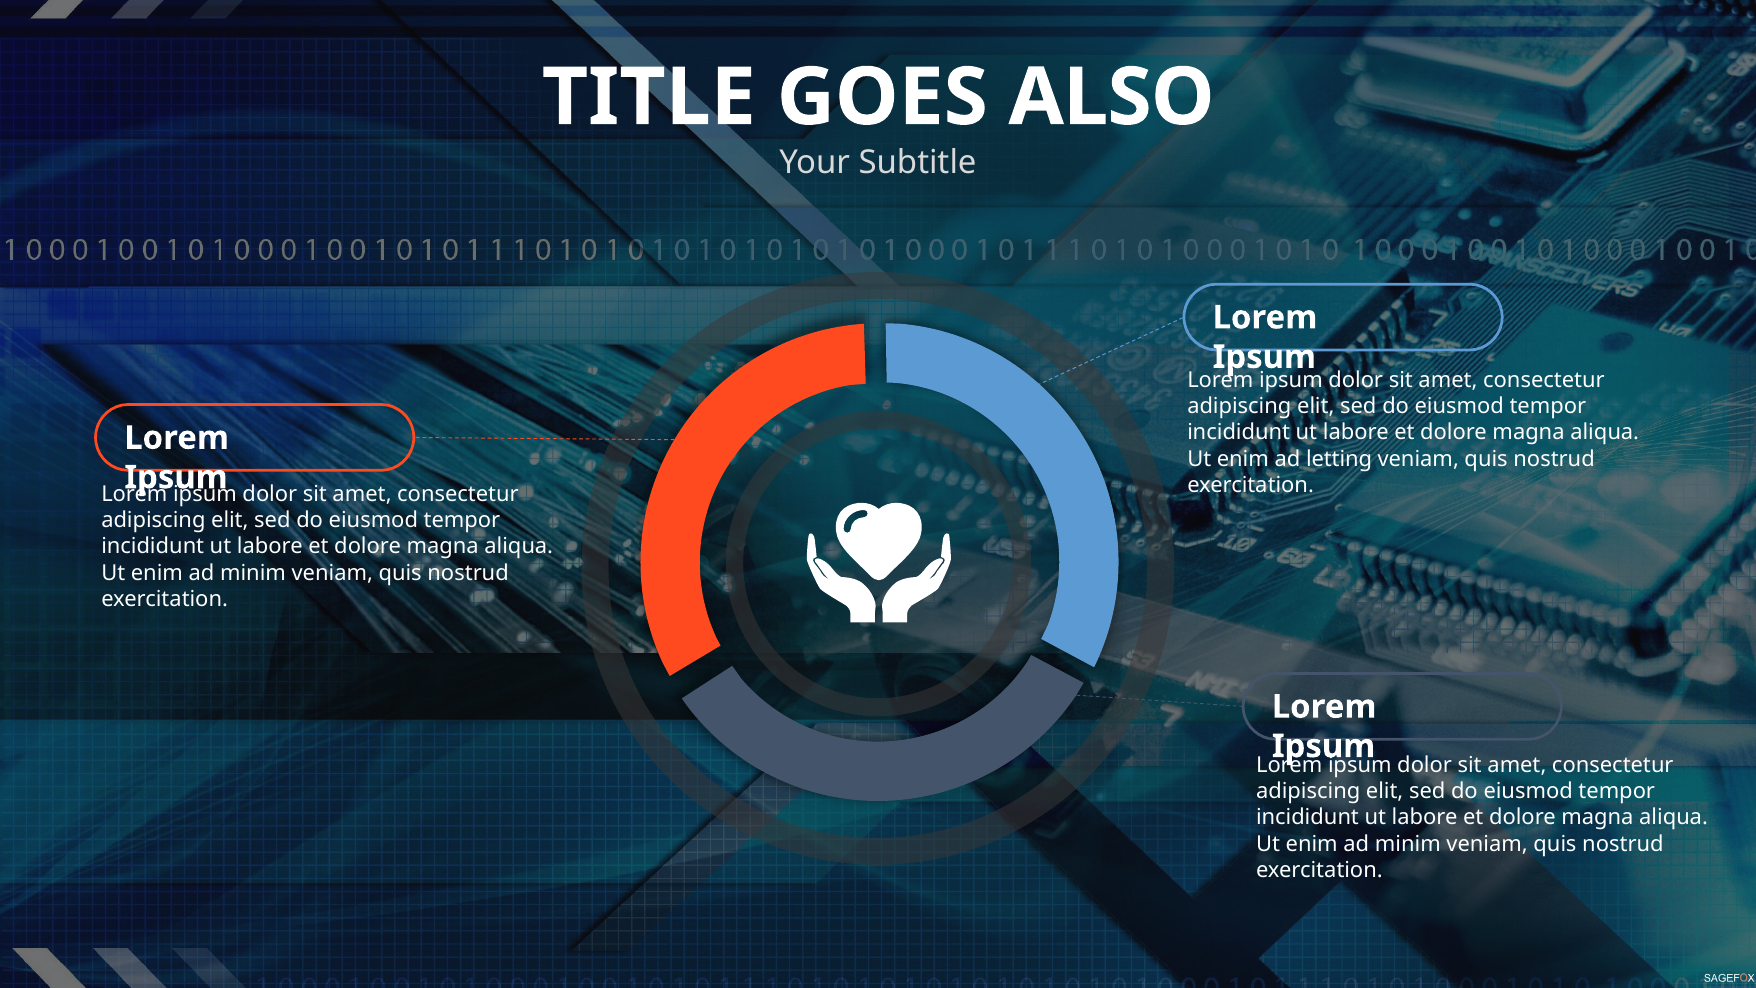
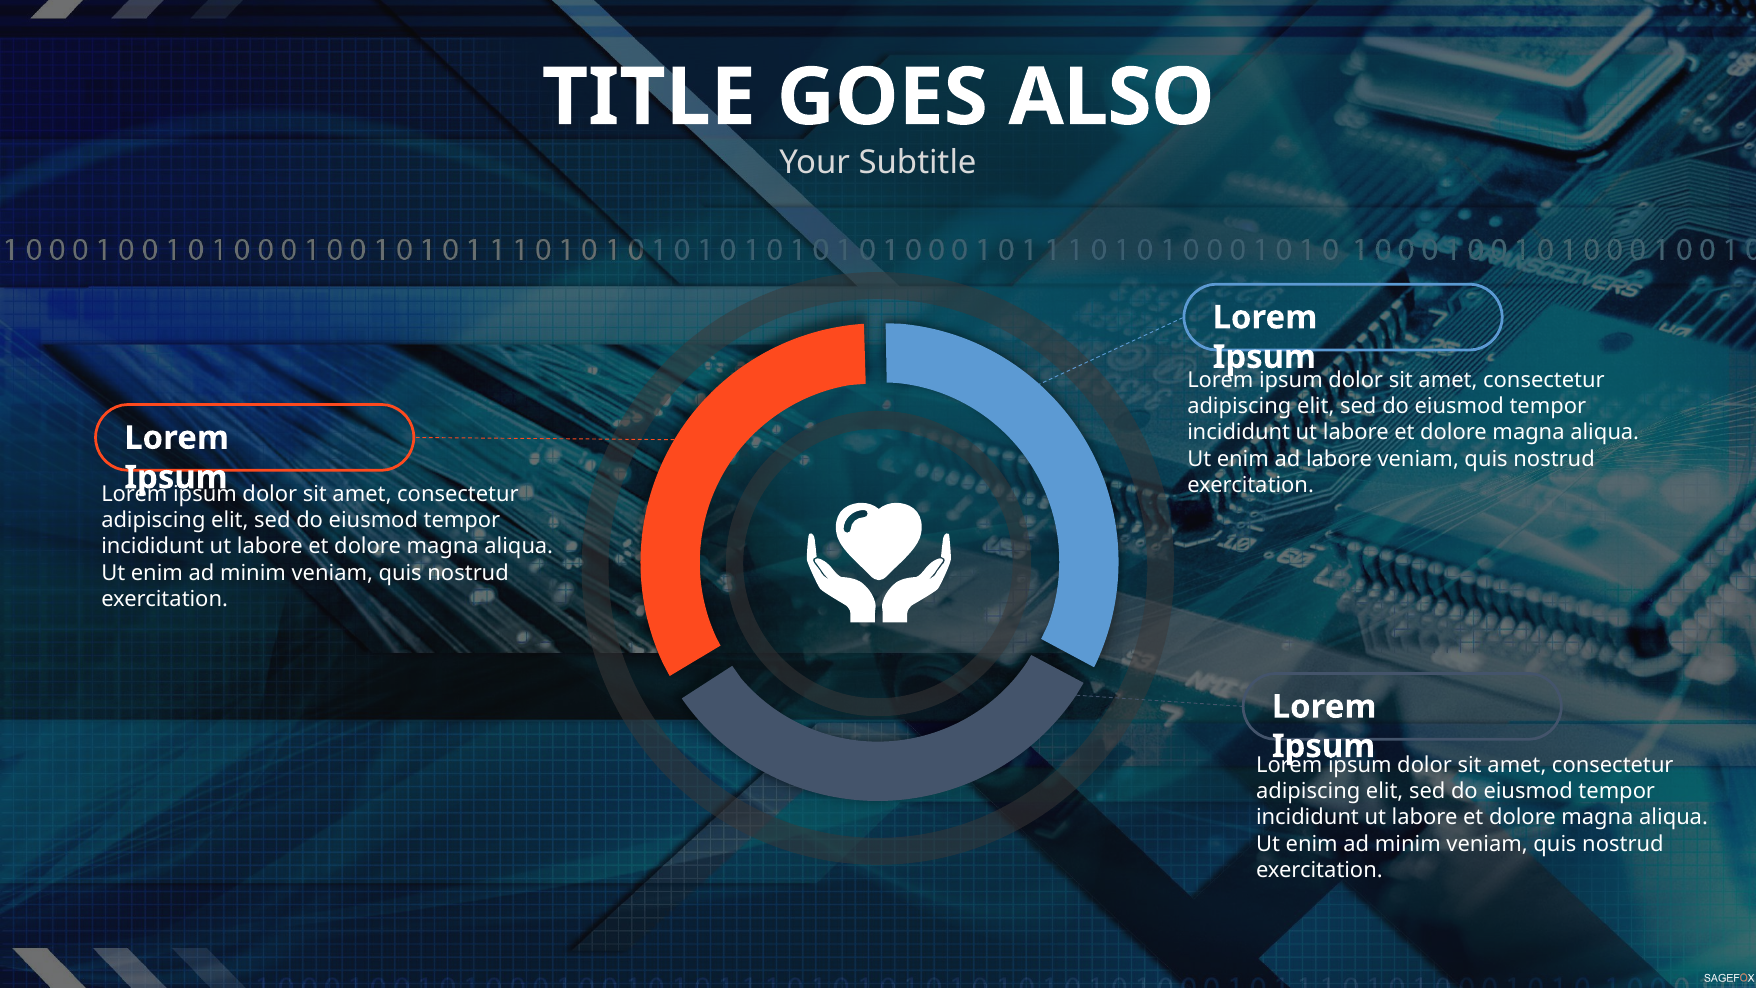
ad letting: letting -> labore (1339, 459)
